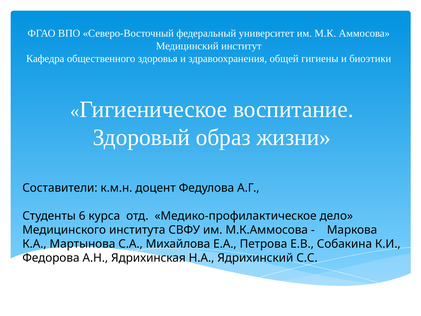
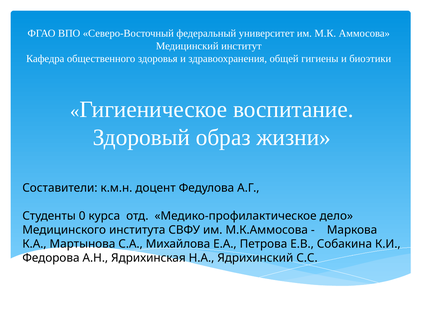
6: 6 -> 0 (82, 216)
